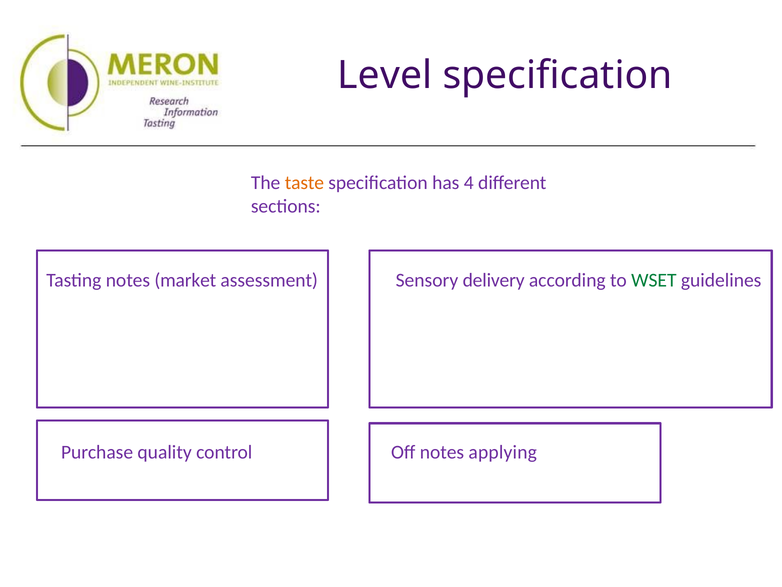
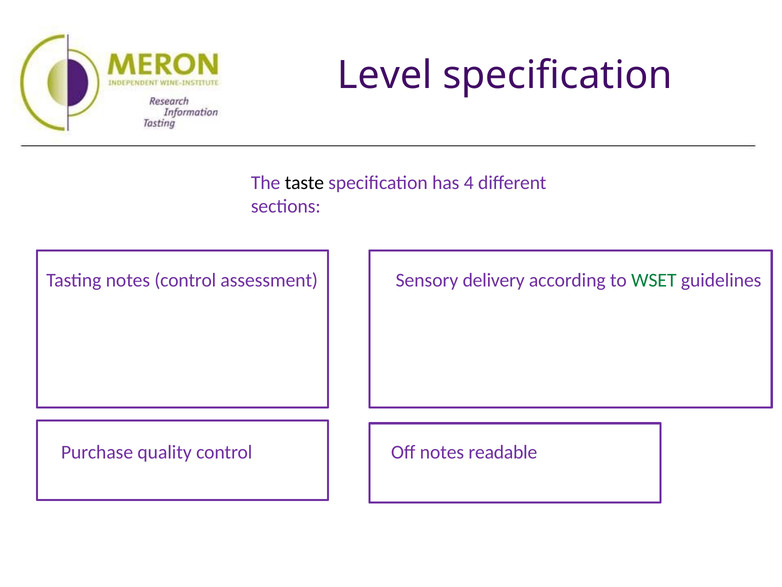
taste colour: orange -> black (304, 183)
notes market: market -> control (185, 280)
applying: applying -> readable (503, 452)
